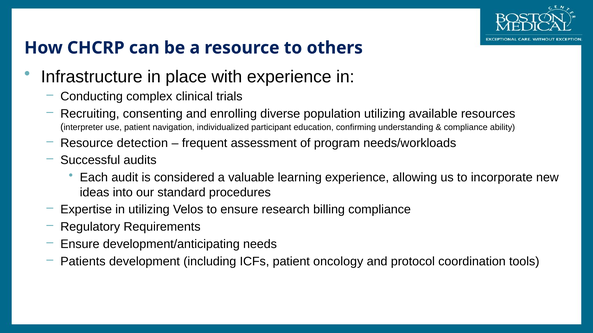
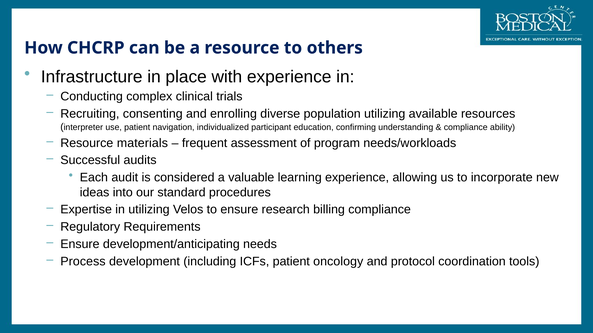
detection: detection -> materials (142, 143)
Patients: Patients -> Process (83, 262)
